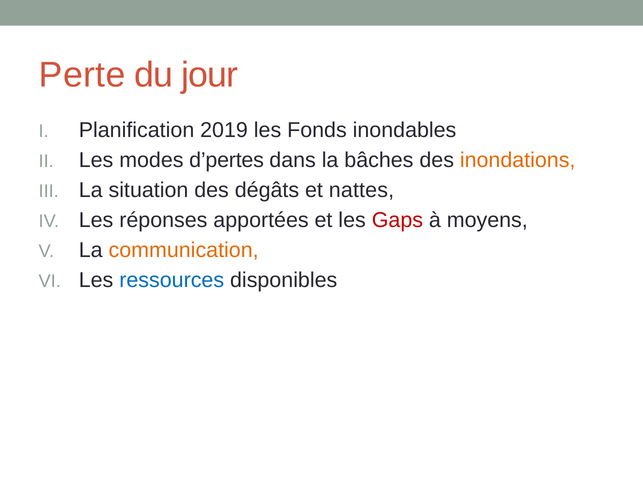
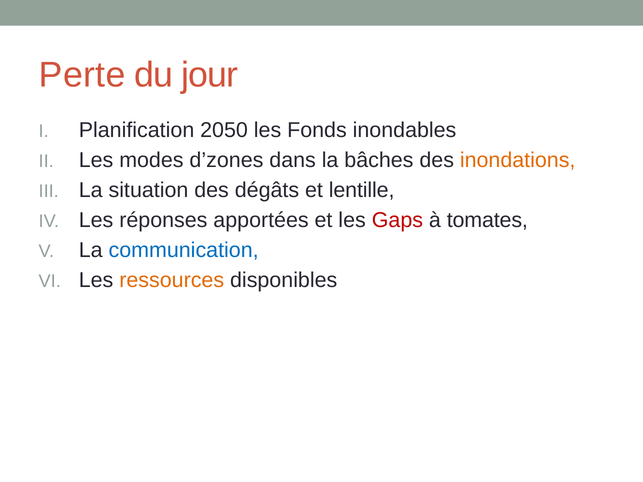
2019: 2019 -> 2050 (224, 130)
d’pertes: d’pertes -> d’zones (226, 160)
nattes: nattes -> lentille (362, 190)
moyens: moyens -> tomates (487, 220)
communication colour: orange -> blue (184, 250)
ressources colour: blue -> orange (172, 280)
